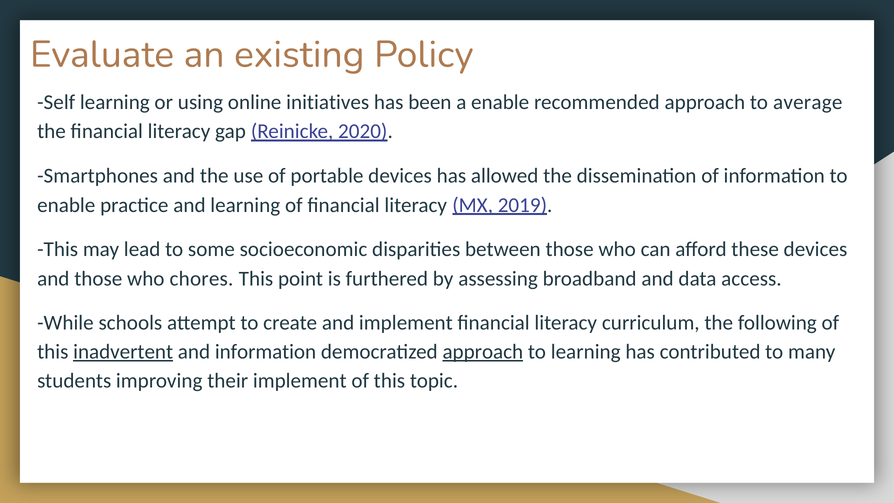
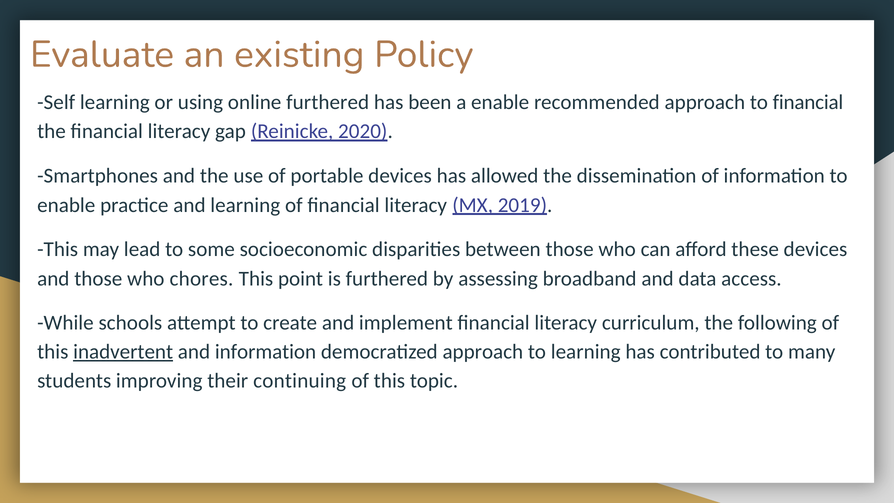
online initiatives: initiatives -> furthered (328, 102)
to average: average -> financial (808, 102)
approach underline: present -> none (483, 352)
their implement: implement -> continuing (300, 381)
